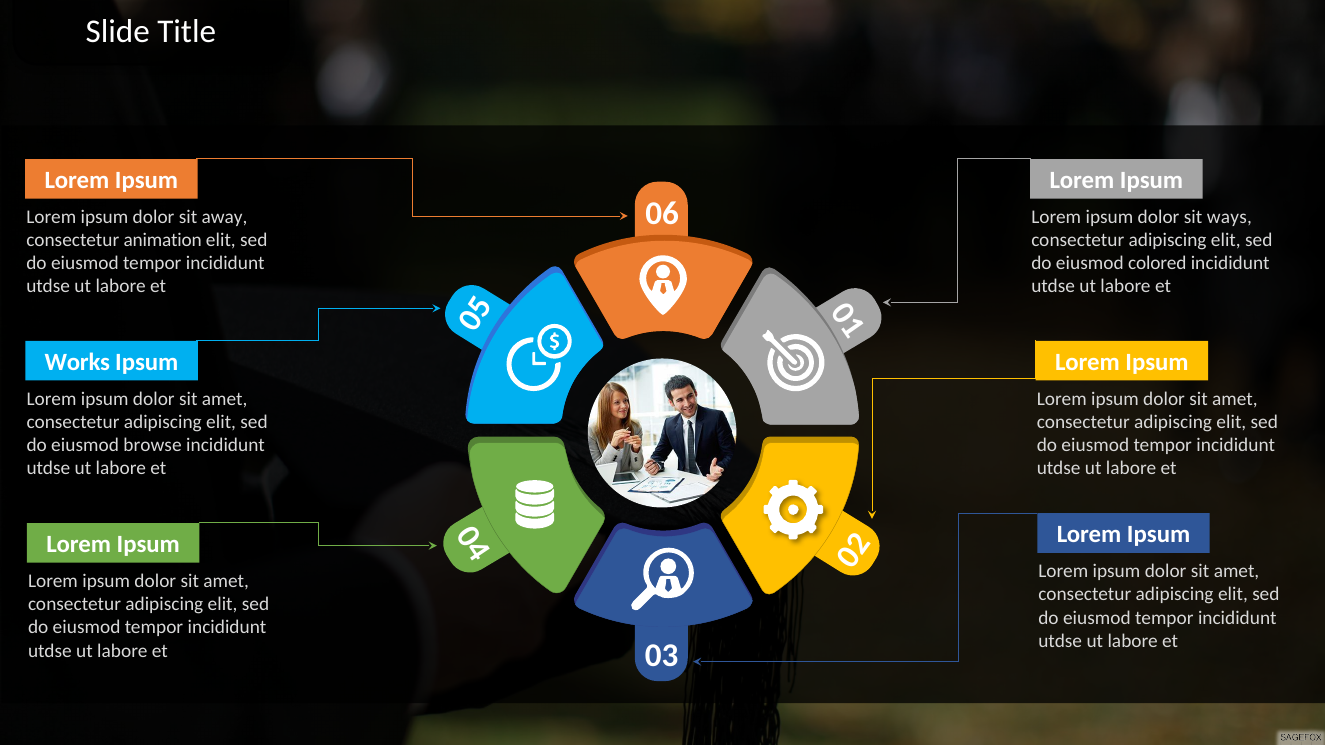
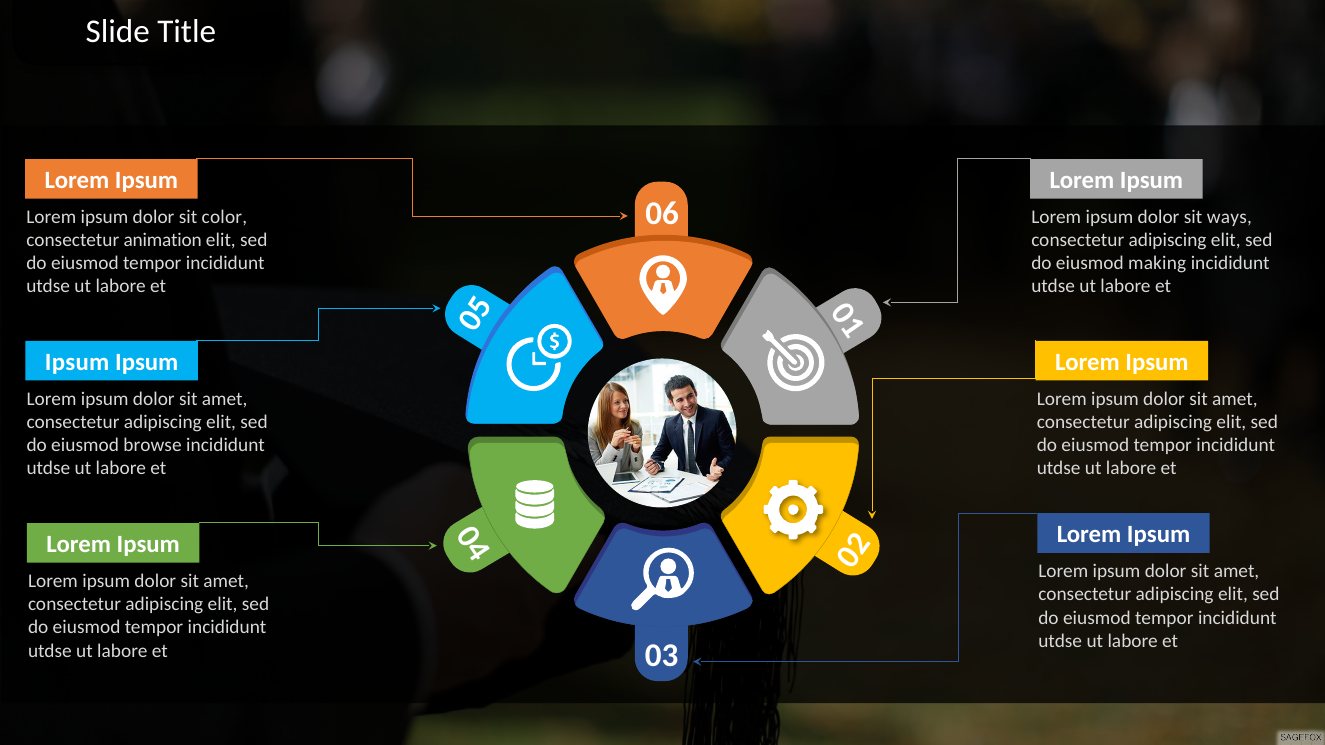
away: away -> color (224, 217)
colored: colored -> making (1157, 264)
Works: Works -> Ipsum (77, 363)
